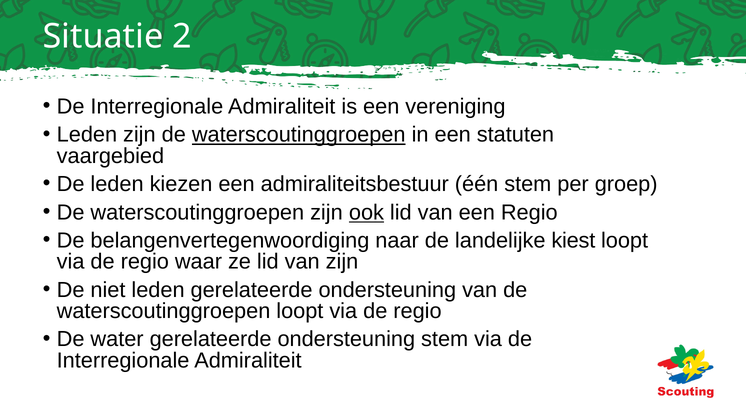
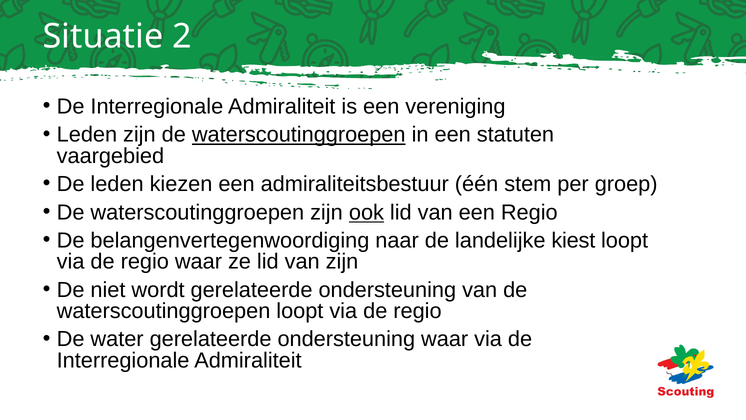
niet leden: leden -> wordt (158, 290)
ondersteuning stem: stem -> waar (445, 339)
